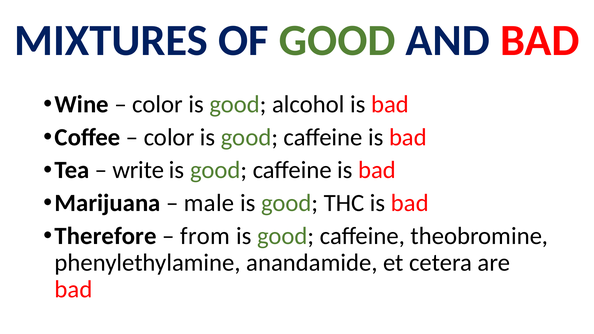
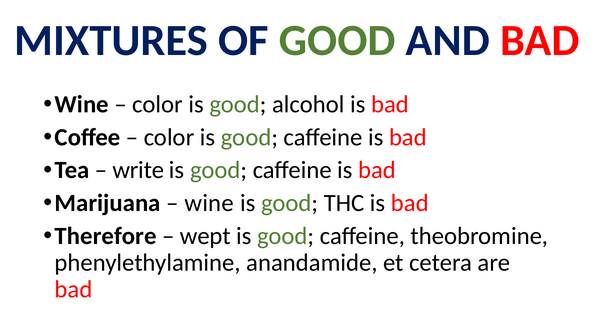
male: male -> wine (209, 203)
from: from -> wept (205, 236)
